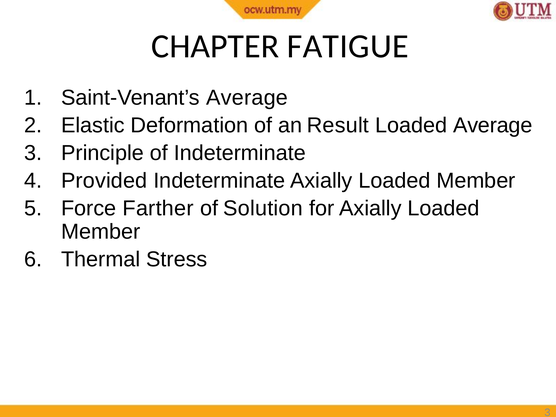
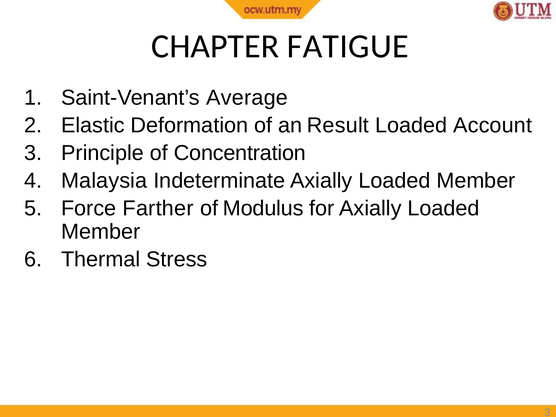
Loaded Average: Average -> Account (493, 125)
of Indeterminate: Indeterminate -> Concentration (240, 153)
Provided: Provided -> Malaysia (104, 181)
Solution: Solution -> Modulus (263, 208)
